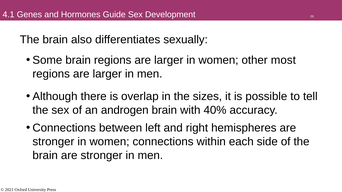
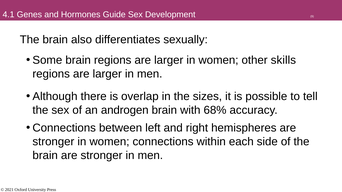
most: most -> skills (283, 60)
40%: 40% -> 68% (215, 110)
